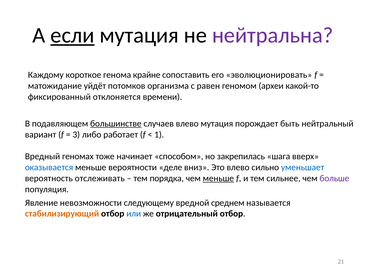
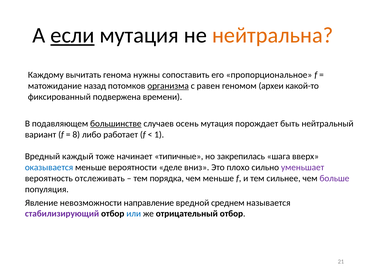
нейтральна colour: purple -> orange (273, 35)
короткое: короткое -> вычитать (83, 75)
крайне: крайне -> нужны (147, 75)
эволюционировать: эволюционировать -> пропорциональное (269, 75)
уйдёт: уйдёт -> назад (95, 86)
организма underline: none -> present (168, 86)
отклоняется: отклоняется -> подвержена (117, 97)
случаев влево: влево -> осень (187, 124)
3: 3 -> 8 (76, 135)
геномах: геномах -> каждый (78, 157)
способом: способом -> типичные (179, 157)
Это влево: влево -> плохо (238, 168)
уменьшает colour: blue -> purple (303, 168)
меньше underline: present -> none (218, 179)
следующему: следующему -> направление (149, 203)
стабилизирующий colour: orange -> purple (62, 214)
